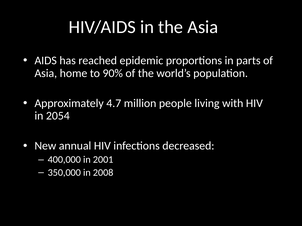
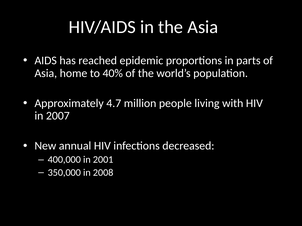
90%: 90% -> 40% (113, 73)
2054: 2054 -> 2007 (58, 116)
